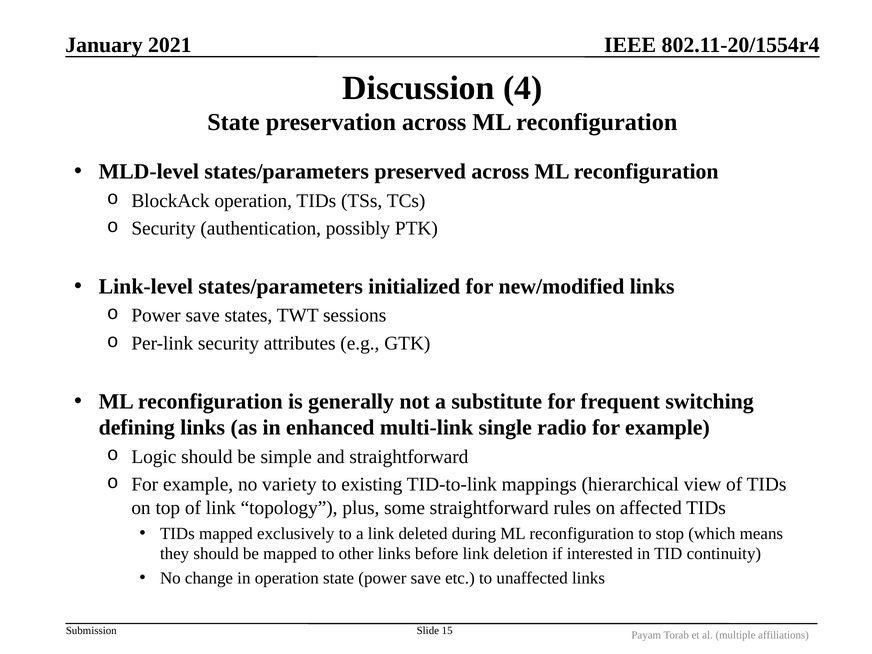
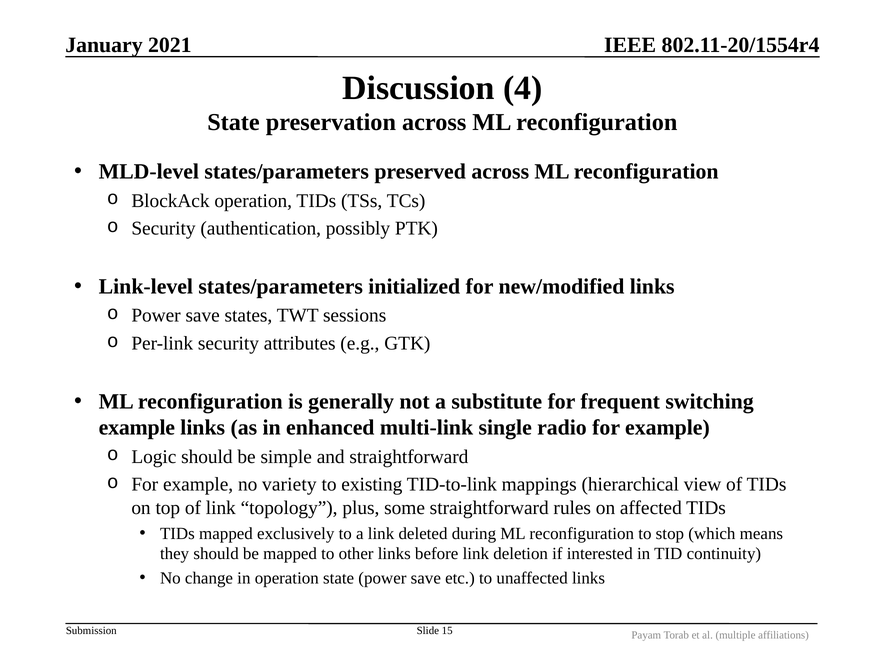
defining: defining -> example (137, 428)
